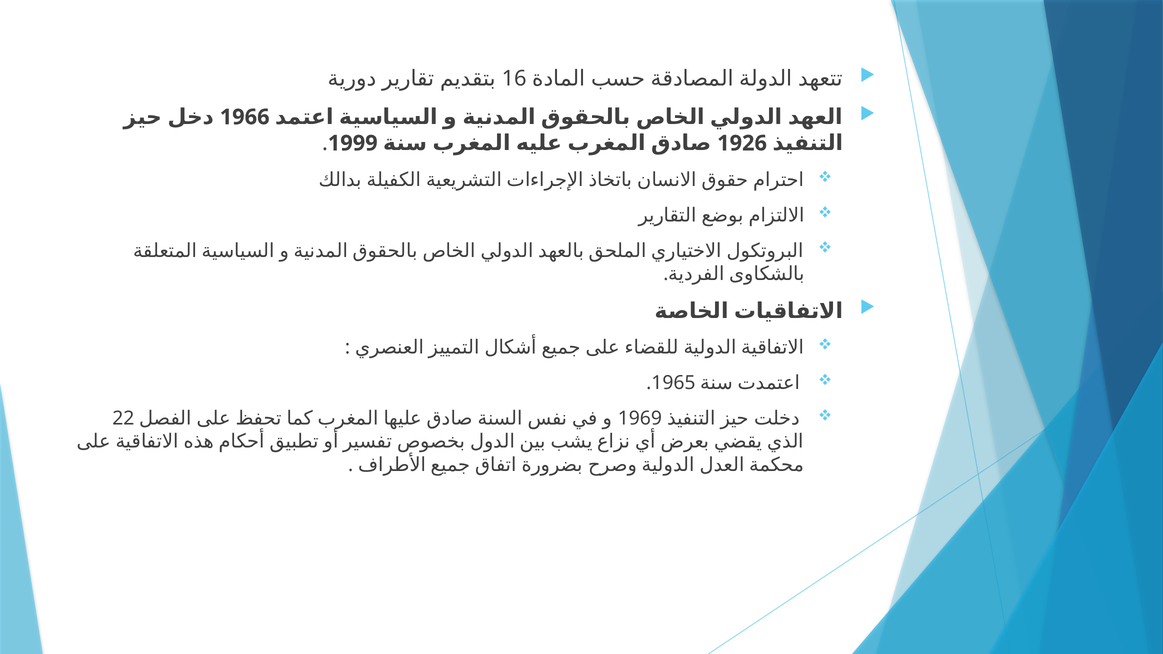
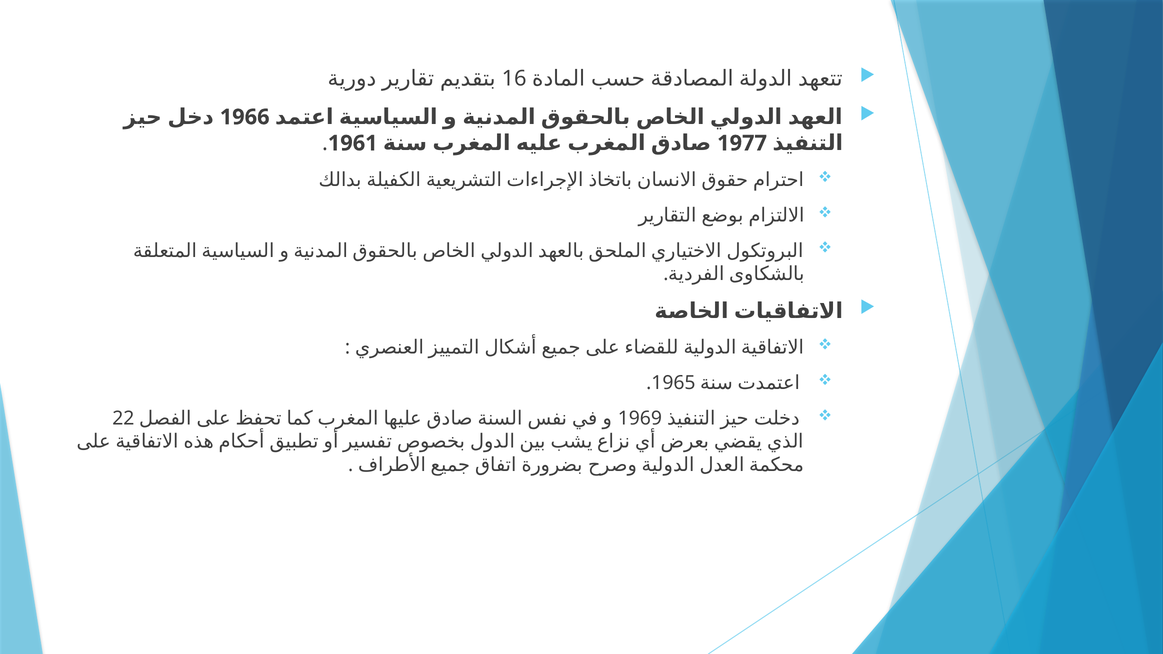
1999: 1999 -> 1961 (353, 143)
1926: 1926 -> 1977 (742, 143)
